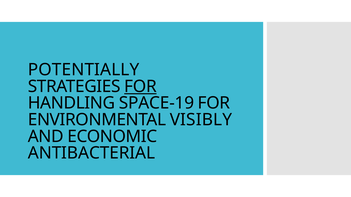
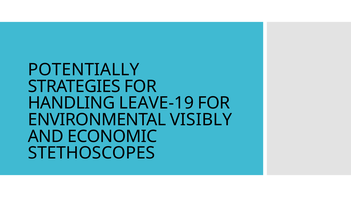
FOR underline: present -> none (141, 87)
SPACE-19: SPACE-19 -> LEAVE-19 (156, 103)
ANTIBACTERIAL: ANTIBACTERIAL -> STETHOSCOPES (91, 153)
